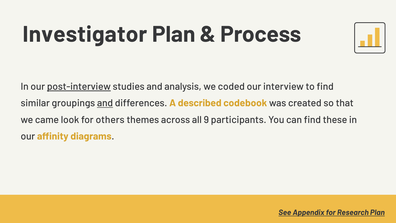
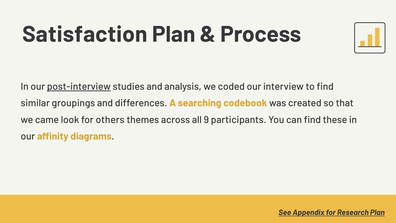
Investigator: Investigator -> Satisfaction (85, 34)
and underline: present -> none (105, 103)
described: described -> searching (200, 103)
